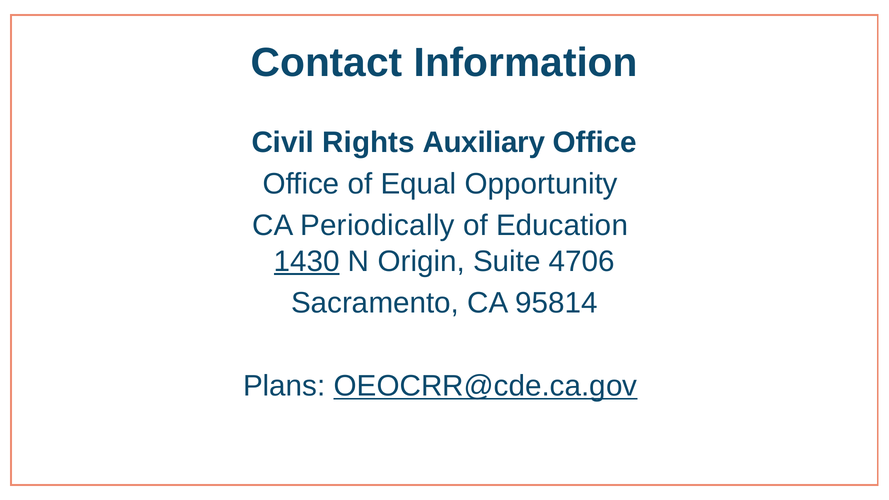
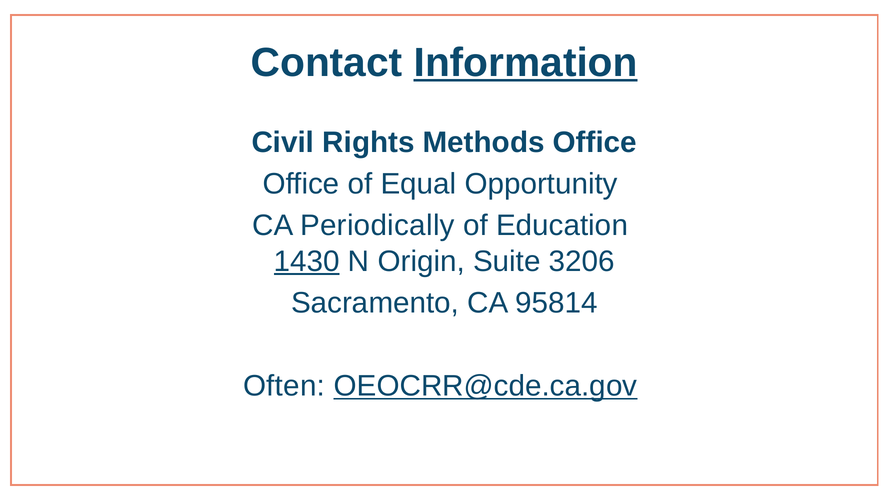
Information underline: none -> present (526, 63)
Auxiliary: Auxiliary -> Methods (484, 143)
4706: 4706 -> 3206 (582, 261)
Plans: Plans -> Often (284, 386)
